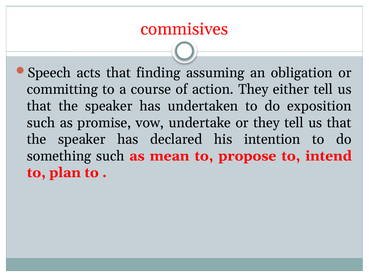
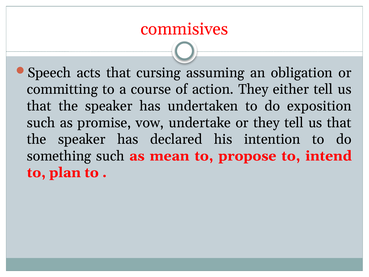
finding: finding -> cursing (159, 73)
